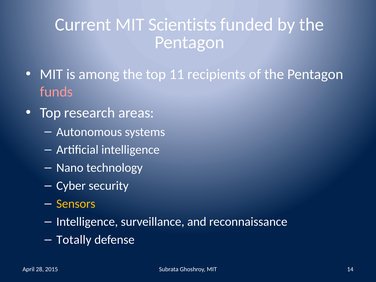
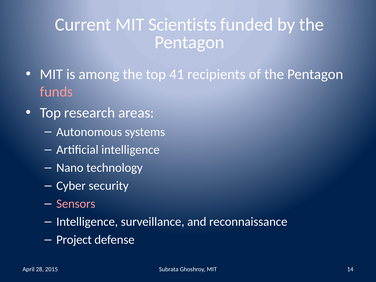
11: 11 -> 41 (177, 74)
Sensors colour: yellow -> pink (76, 204)
Totally: Totally -> Project (74, 240)
